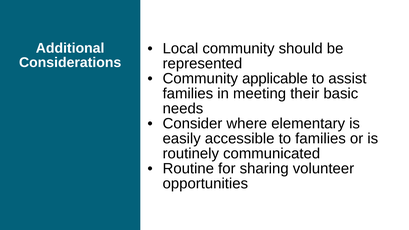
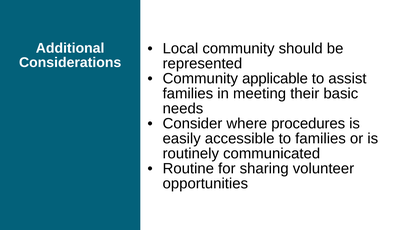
elementary: elementary -> procedures (308, 124)
